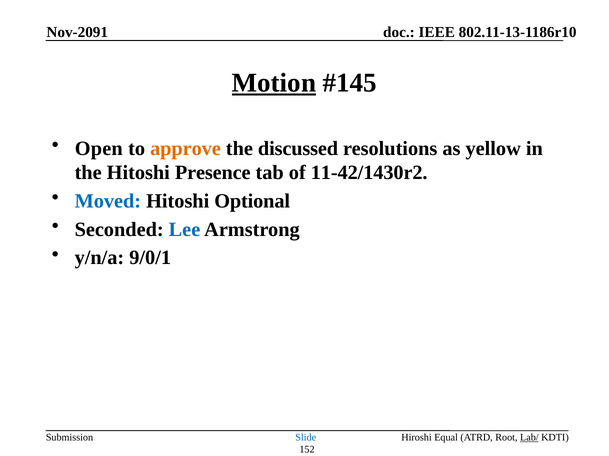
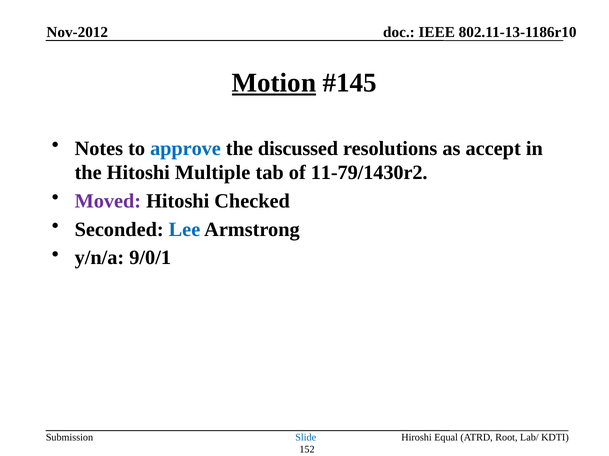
Nov-2091: Nov-2091 -> Nov-2012 (77, 32)
Open: Open -> Notes (99, 149)
approve colour: orange -> blue (185, 149)
yellow: yellow -> accept (493, 149)
Presence: Presence -> Multiple (213, 173)
11-42/1430r2: 11-42/1430r2 -> 11-79/1430r2 (369, 173)
Moved colour: blue -> purple (108, 201)
Optional: Optional -> Checked (252, 201)
Lab/ underline: present -> none (529, 438)
